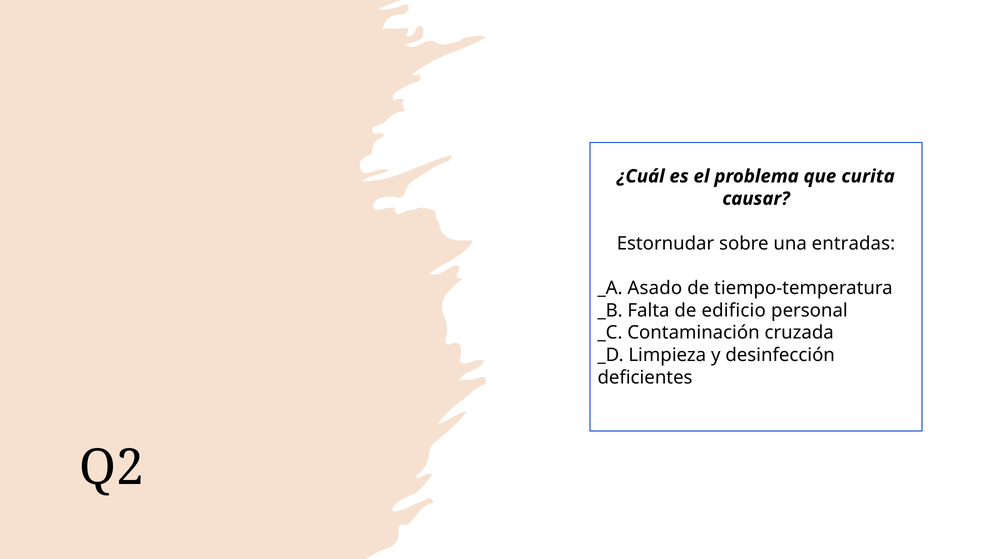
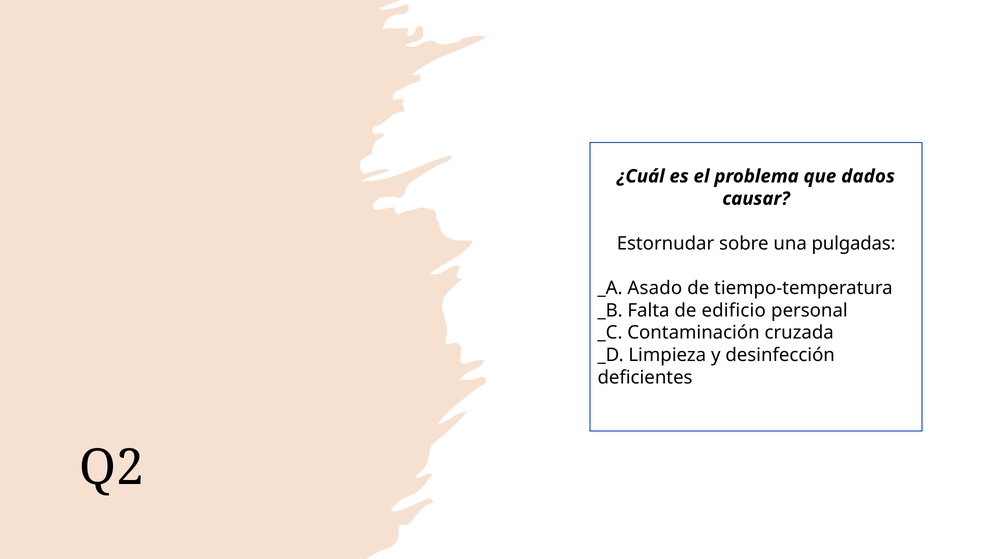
curita: curita -> dados (868, 176)
entradas: entradas -> pulgadas (854, 243)
